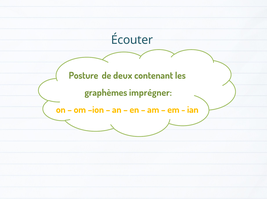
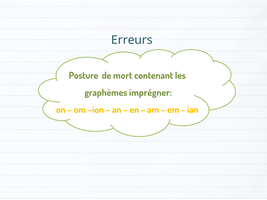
Écouter: Écouter -> Erreurs (132, 40)
deux: deux -> mort (123, 76)
